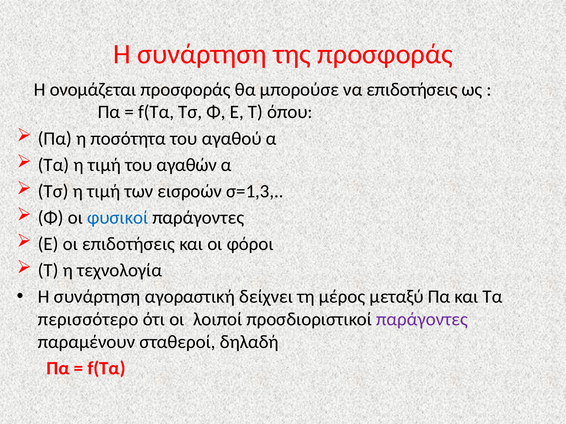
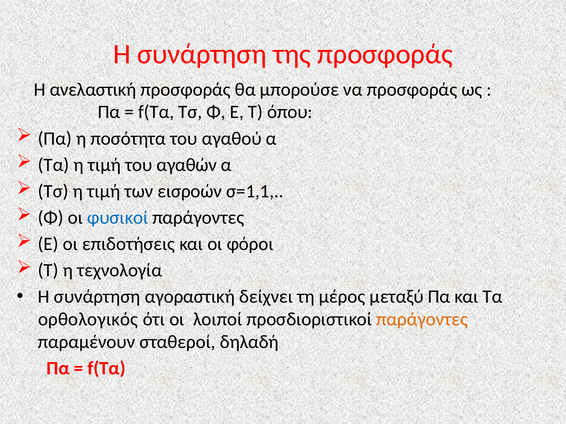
ονομάζεται: ονομάζεται -> ανελαστική (93, 90)
να επιδοτήσεις: επιδοτήσεις -> προσφοράς (412, 90)
σ=1,3: σ=1,3 -> σ=1,1 (255, 191)
περισσότερο: περισσότερο -> ορθολογικός (88, 320)
παράγοντες colour: purple -> orange (422, 320)
